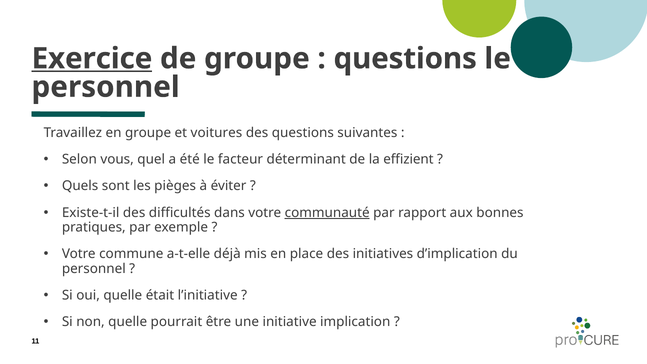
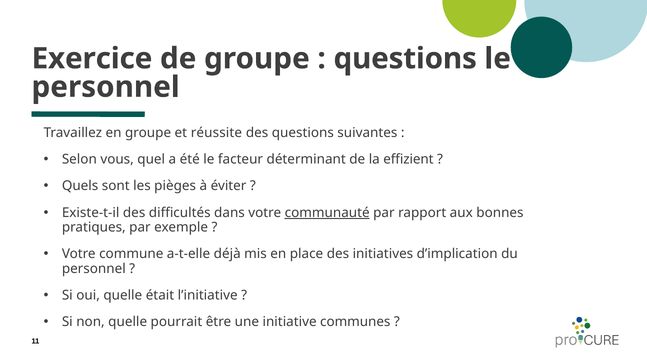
Exercice underline: present -> none (92, 59)
voitures: voitures -> réussite (216, 133)
implication: implication -> communes (355, 322)
